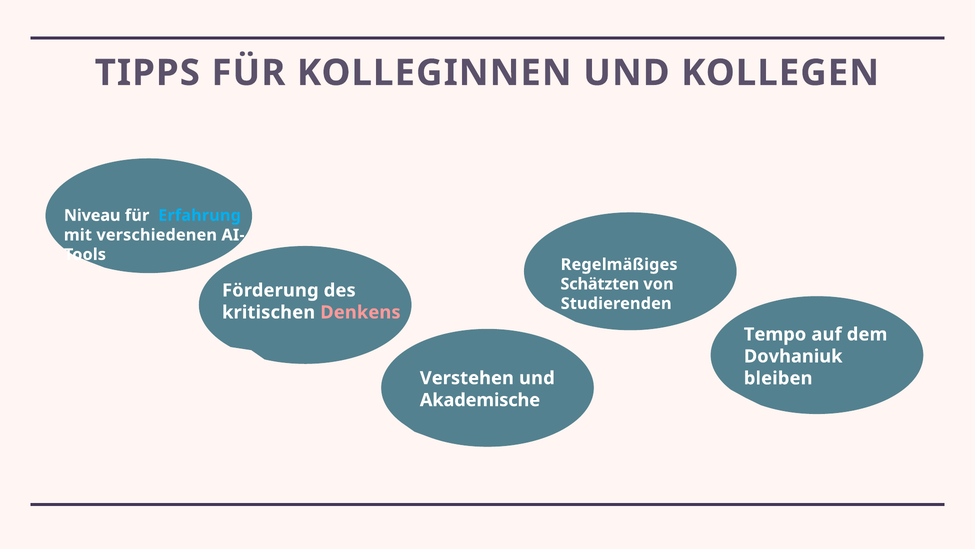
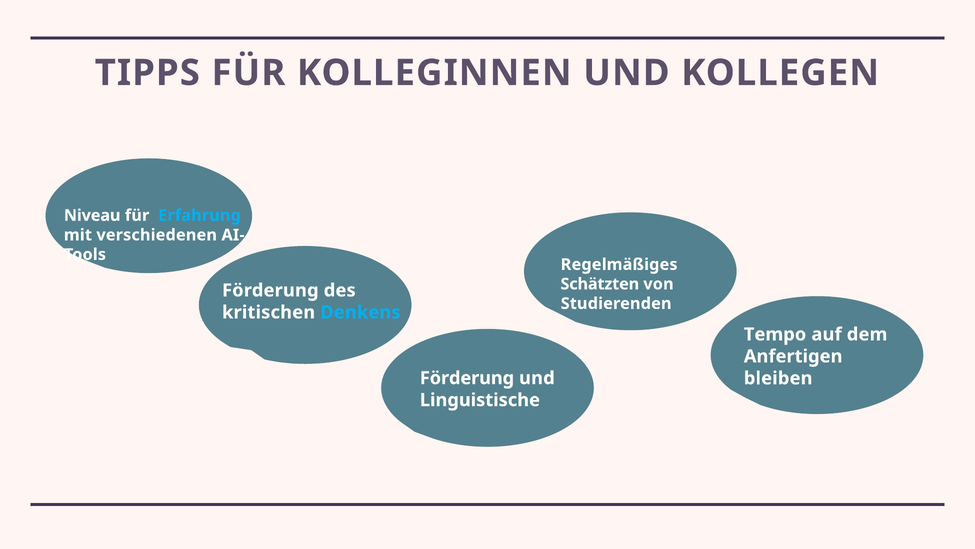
Denkens colour: pink -> light blue (360, 312)
Dovhaniuk: Dovhaniuk -> Anfertigen (793, 356)
Verstehen: Verstehen -> Förderung (467, 378)
Akademische: Akademische -> Linguistische (480, 400)
